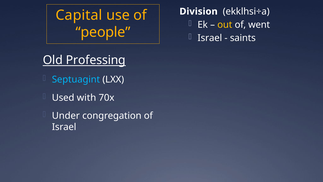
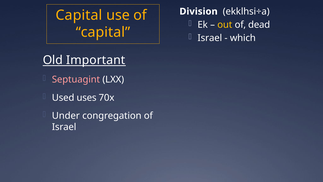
went: went -> dead (259, 25)
people: people -> capital (103, 32)
saints: saints -> which (243, 38)
Professing: Professing -> Important (96, 60)
Septuagint colour: light blue -> pink (76, 79)
with: with -> uses (87, 97)
